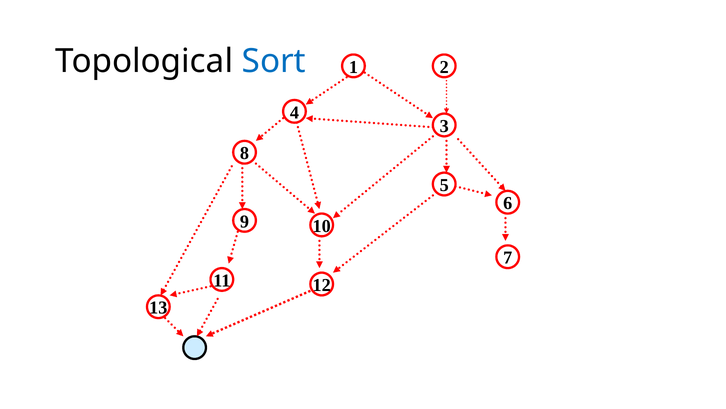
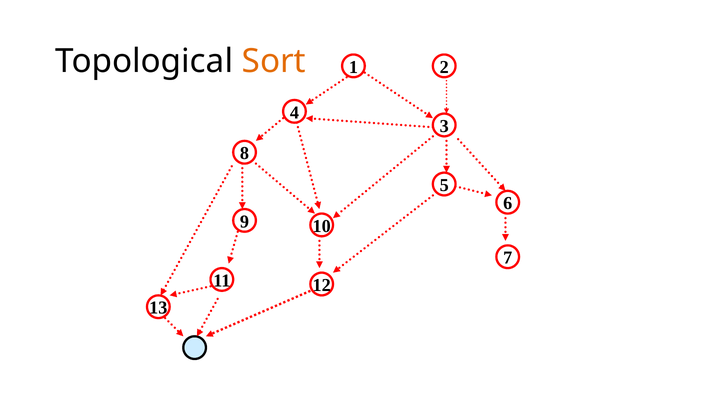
Sort colour: blue -> orange (274, 61)
